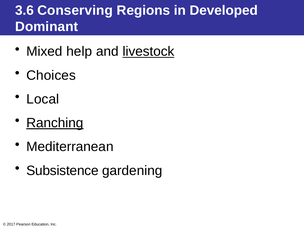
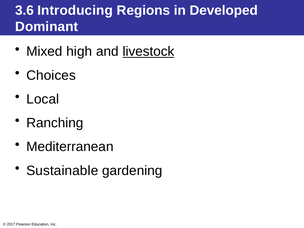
Conserving: Conserving -> Introducing (75, 10)
help: help -> high (79, 51)
Ranching underline: present -> none (55, 123)
Subsistence: Subsistence -> Sustainable (62, 171)
